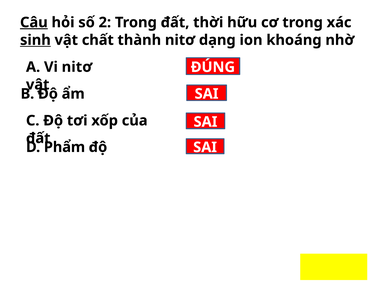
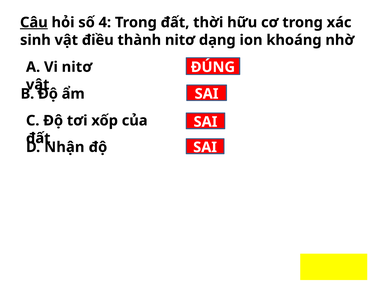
2: 2 -> 4 (105, 22)
sinh underline: present -> none (35, 40)
chất: chất -> điều (98, 40)
Phẩm: Phẩm -> Nhận (64, 147)
